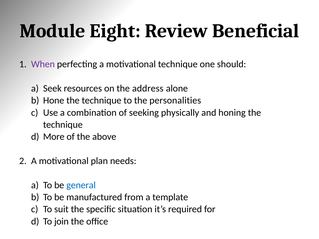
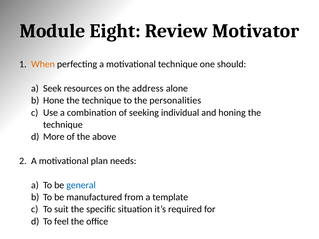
Beneficial: Beneficial -> Motivator (256, 31)
When colour: purple -> orange (43, 64)
physically: physically -> individual (180, 113)
join: join -> feel (61, 222)
